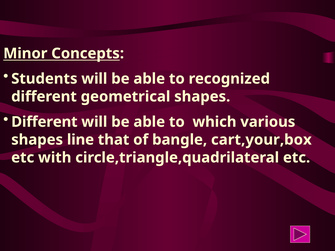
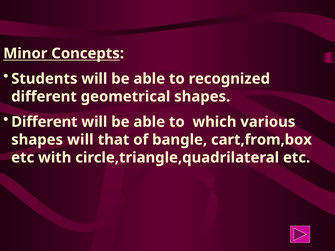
shapes line: line -> will (80, 140)
cart,your,box: cart,your,box -> cart,from,box (261, 140)
